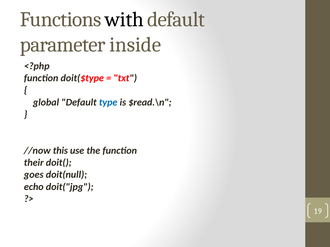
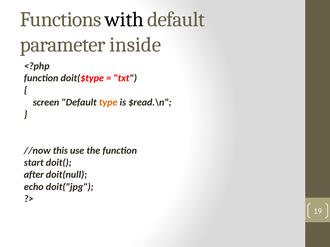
global: global -> screen (46, 102)
type colour: blue -> orange (108, 102)
their: their -> start (34, 163)
goes: goes -> after (34, 175)
